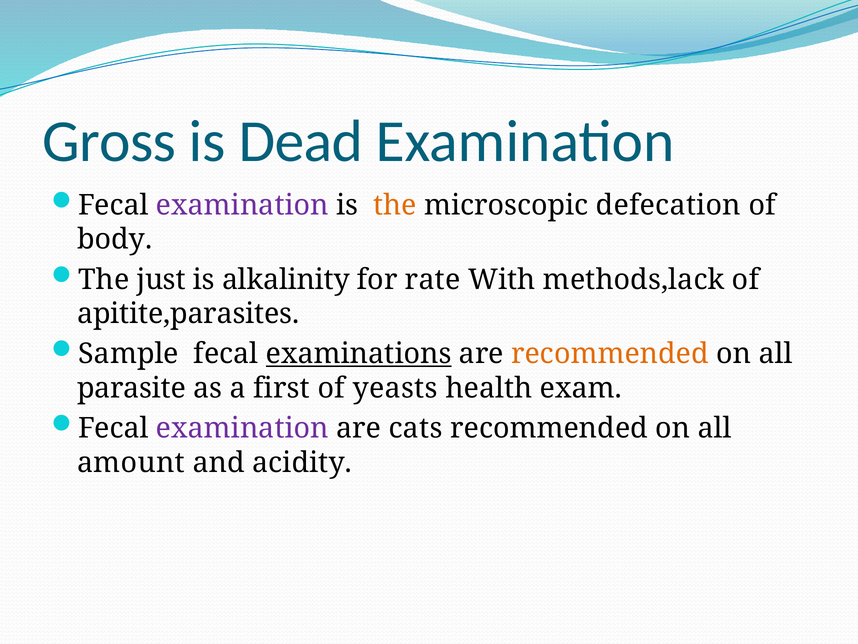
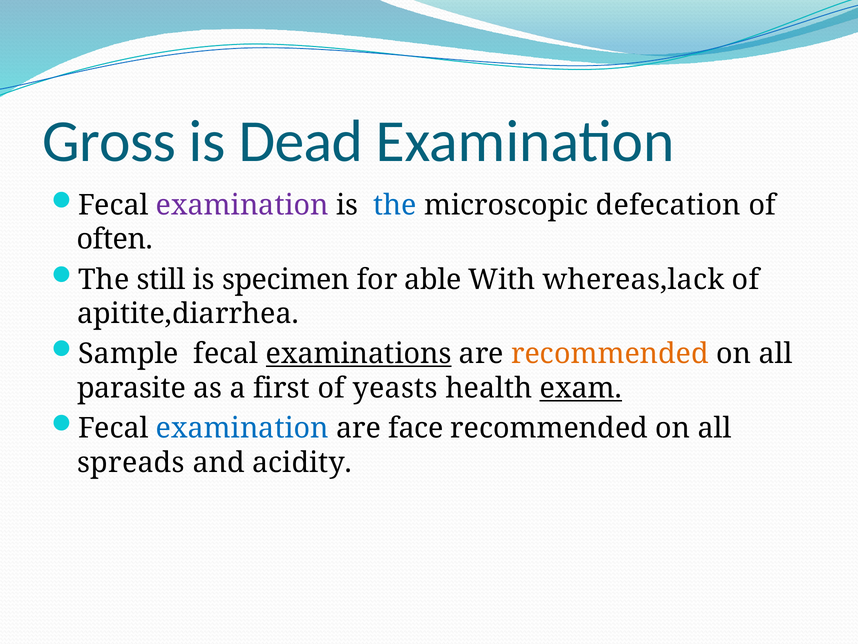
the colour: orange -> blue (395, 205)
body: body -> often (115, 239)
just: just -> still (161, 279)
alkalinity: alkalinity -> specimen (286, 279)
rate: rate -> able (433, 279)
methods,lack: methods,lack -> whereas,lack (634, 279)
apitite,parasites: apitite,parasites -> apitite,diarrhea (188, 314)
exam underline: none -> present (581, 388)
examination colour: purple -> blue (242, 428)
cats: cats -> face (416, 428)
amount: amount -> spreads (131, 462)
